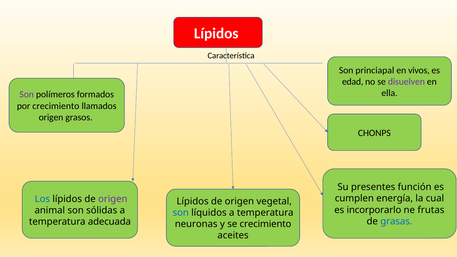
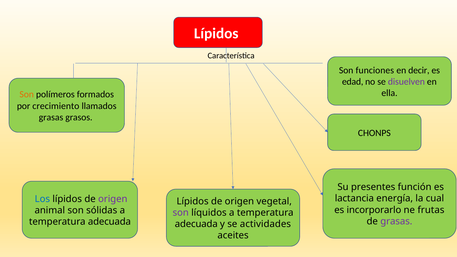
princiapal: princiapal -> funciones (375, 70)
vivos: vivos -> decir (419, 70)
Son colour: purple -> orange (27, 94)
origen: origen -> grasas (51, 117)
cumplen: cumplen -> lactancia (354, 198)
son colour: blue -> purple (181, 213)
grasas colour: blue -> purple (396, 221)
neuronas: neuronas -> adecuada (196, 224)
se crecimiento: crecimiento -> actividades (265, 224)
